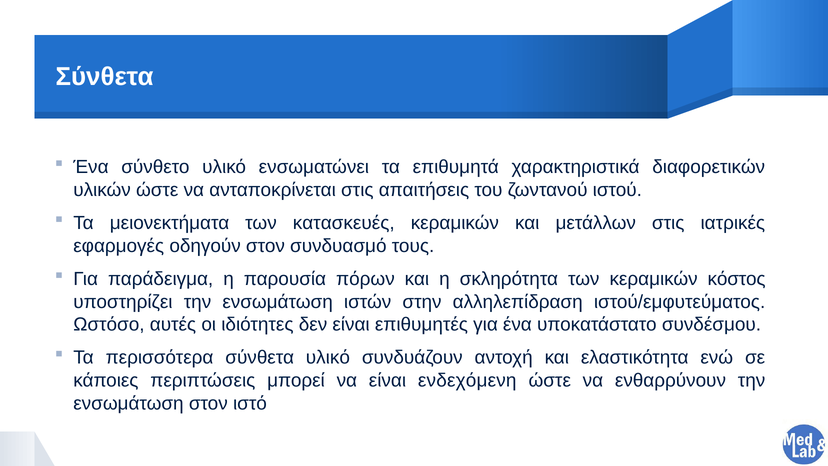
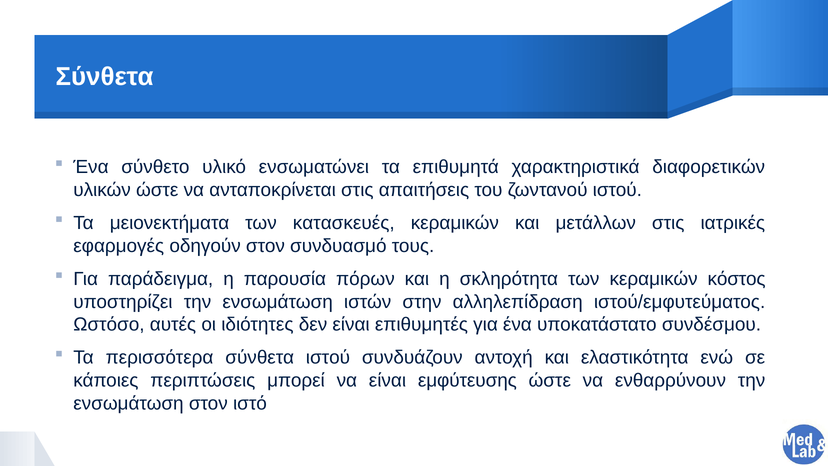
σύνθετα υλικό: υλικό -> ιστού (328, 358)
ενδεχόμενη: ενδεχόμενη -> εμφύτευσης (467, 380)
